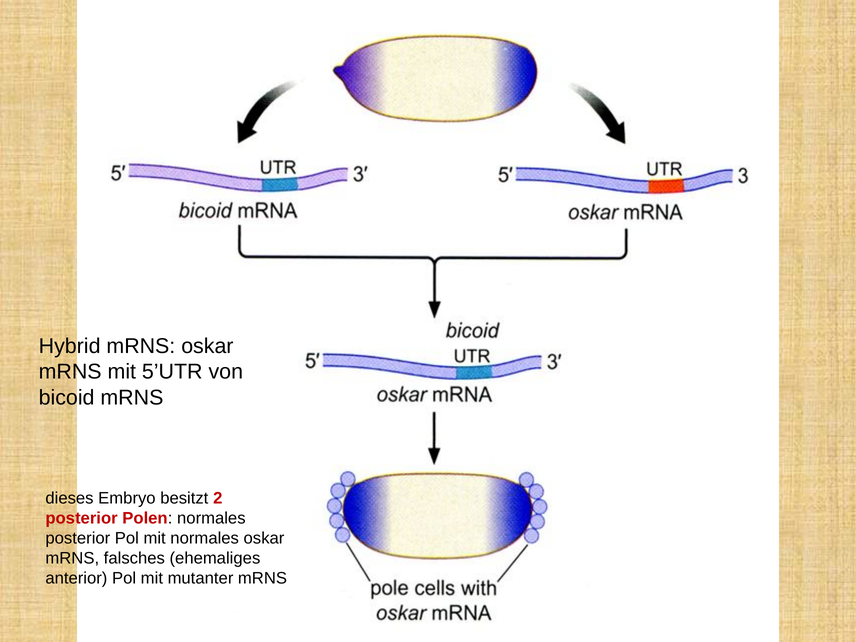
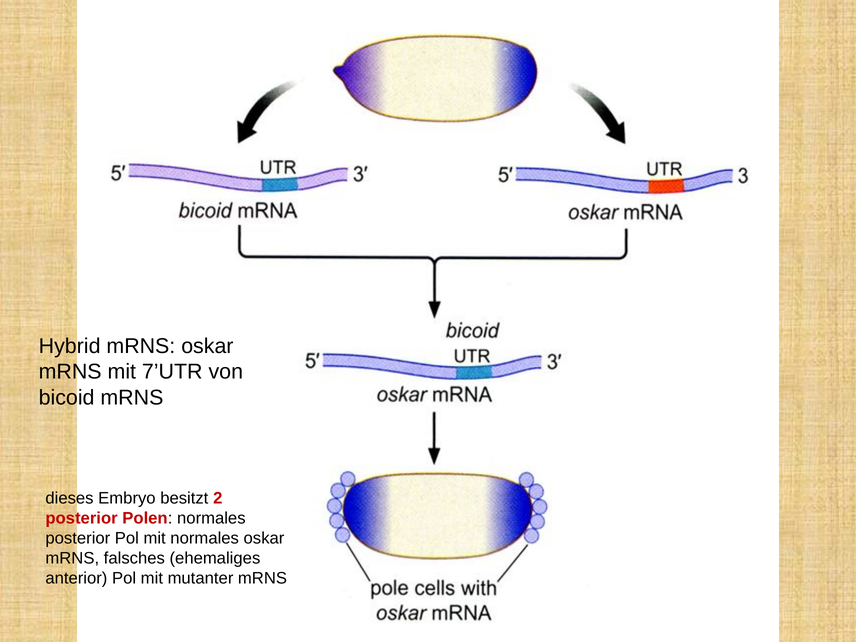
5’UTR: 5’UTR -> 7’UTR (172, 372)
